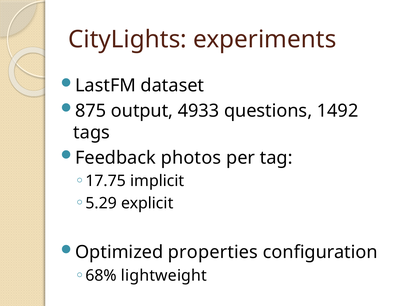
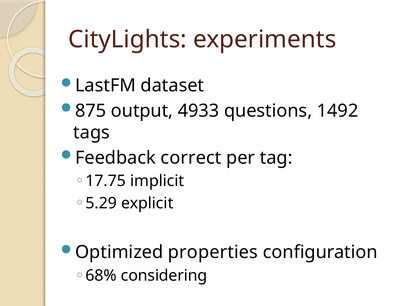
photos: photos -> correct (191, 158)
lightweight: lightweight -> considering (164, 276)
